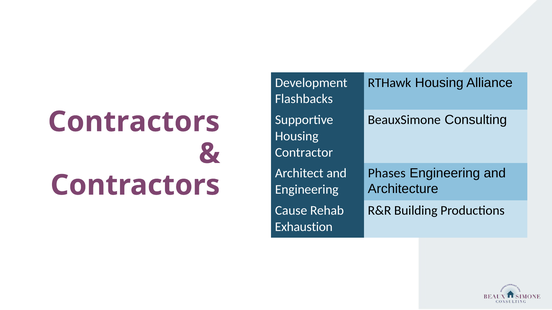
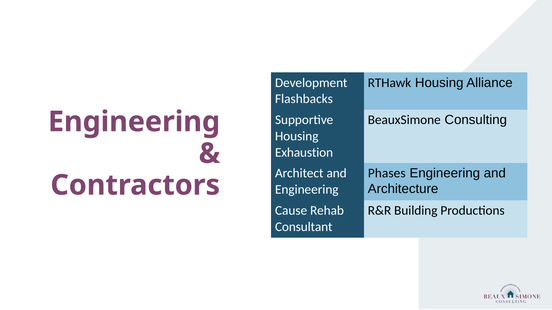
Contractors: Contractors -> Engineering (134, 122)
Contractor: Contractor -> Exhaustion (304, 153)
Exhaustion: Exhaustion -> Consultant (304, 227)
